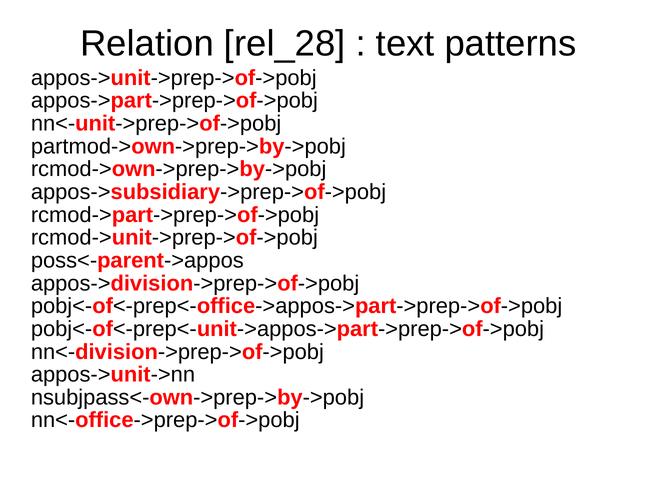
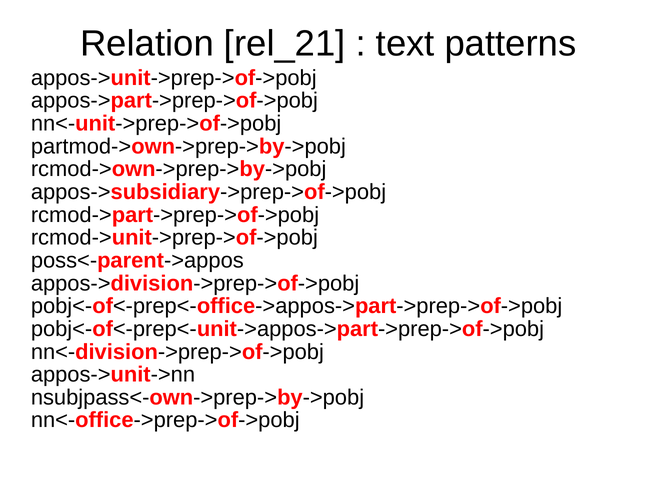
rel_28: rel_28 -> rel_21 (285, 44)
